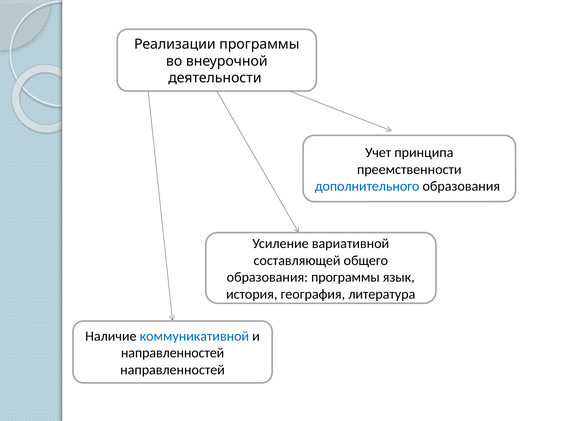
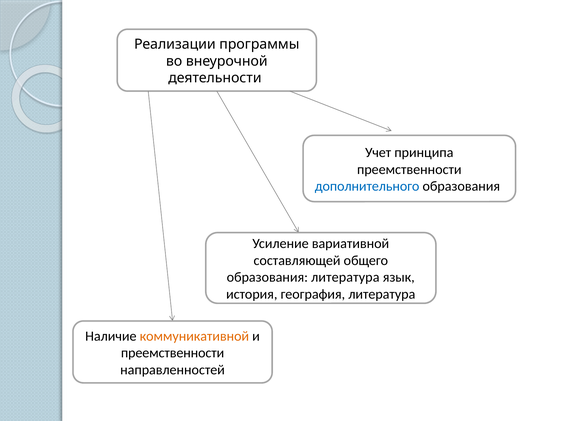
образования программы: программы -> литература (345, 278)
коммуникативной colour: blue -> orange (194, 336)
направленностей: направленностей -> преемственности (173, 353)
